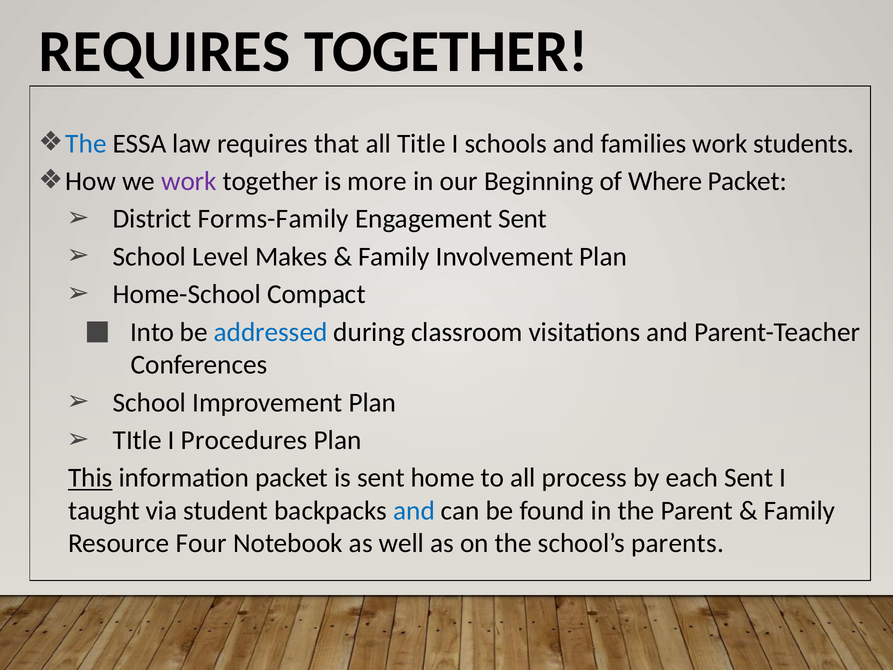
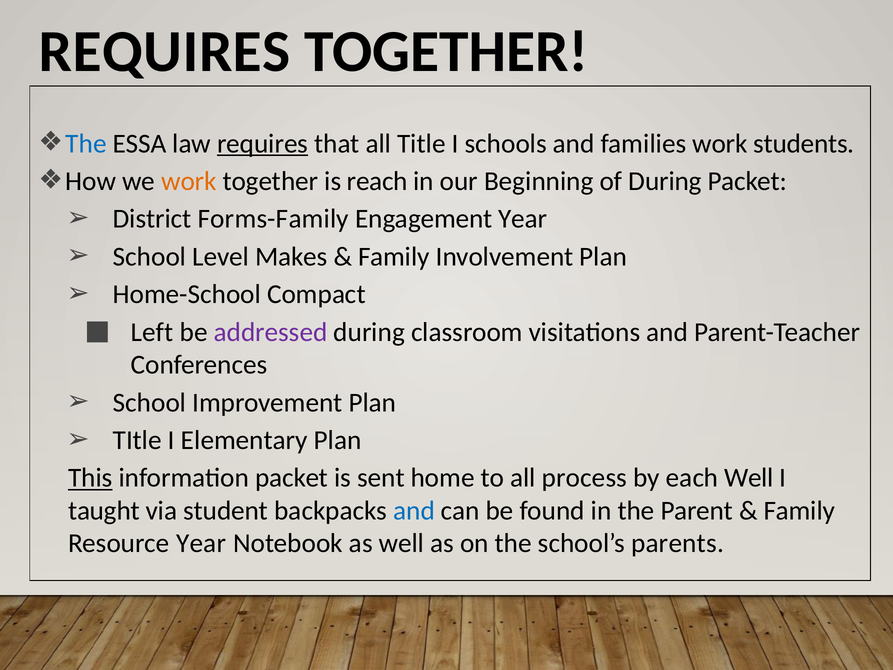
requires underline: none -> present (263, 144)
work colour: purple -> orange (189, 181)
more: more -> reach (377, 181)
of Where: Where -> During (665, 181)
Engagement Sent: Sent -> Year (523, 219)
Into: Into -> Left (152, 332)
addressed colour: blue -> purple (271, 332)
Procedures: Procedures -> Elementary (244, 440)
each Sent: Sent -> Well (749, 478)
Resource Four: Four -> Year (201, 543)
